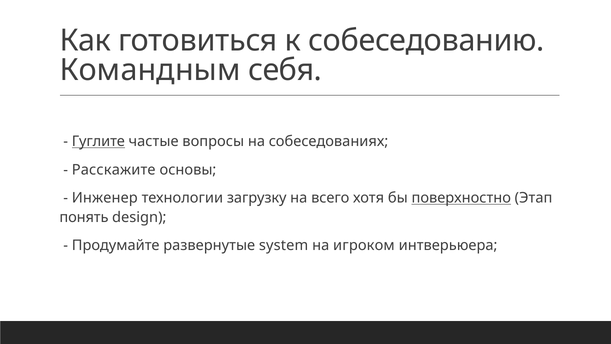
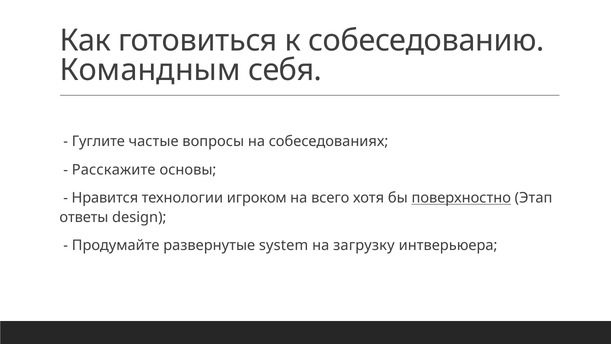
Гуглите underline: present -> none (98, 141)
Инженер: Инженер -> Нравится (105, 198)
загрузку: загрузку -> игроком (257, 198)
понять: понять -> ответы (84, 217)
игроком: игроком -> загрузку (364, 245)
